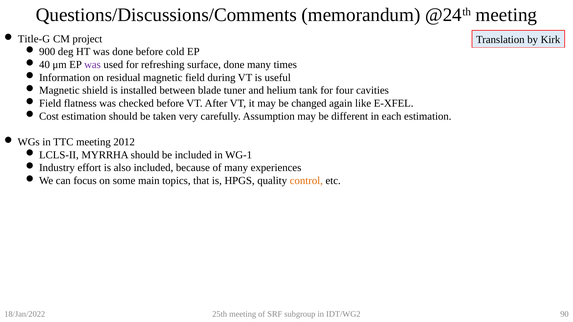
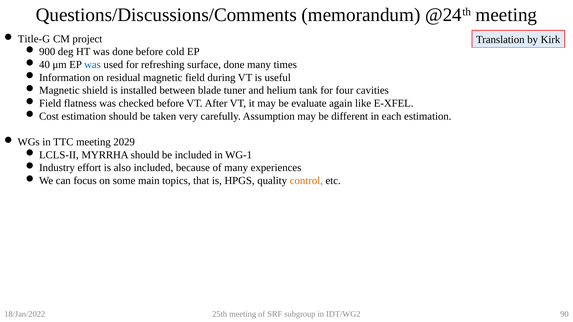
was colour: purple -> blue (92, 65)
changed: changed -> evaluate (309, 103)
2012: 2012 -> 2029 (124, 142)
